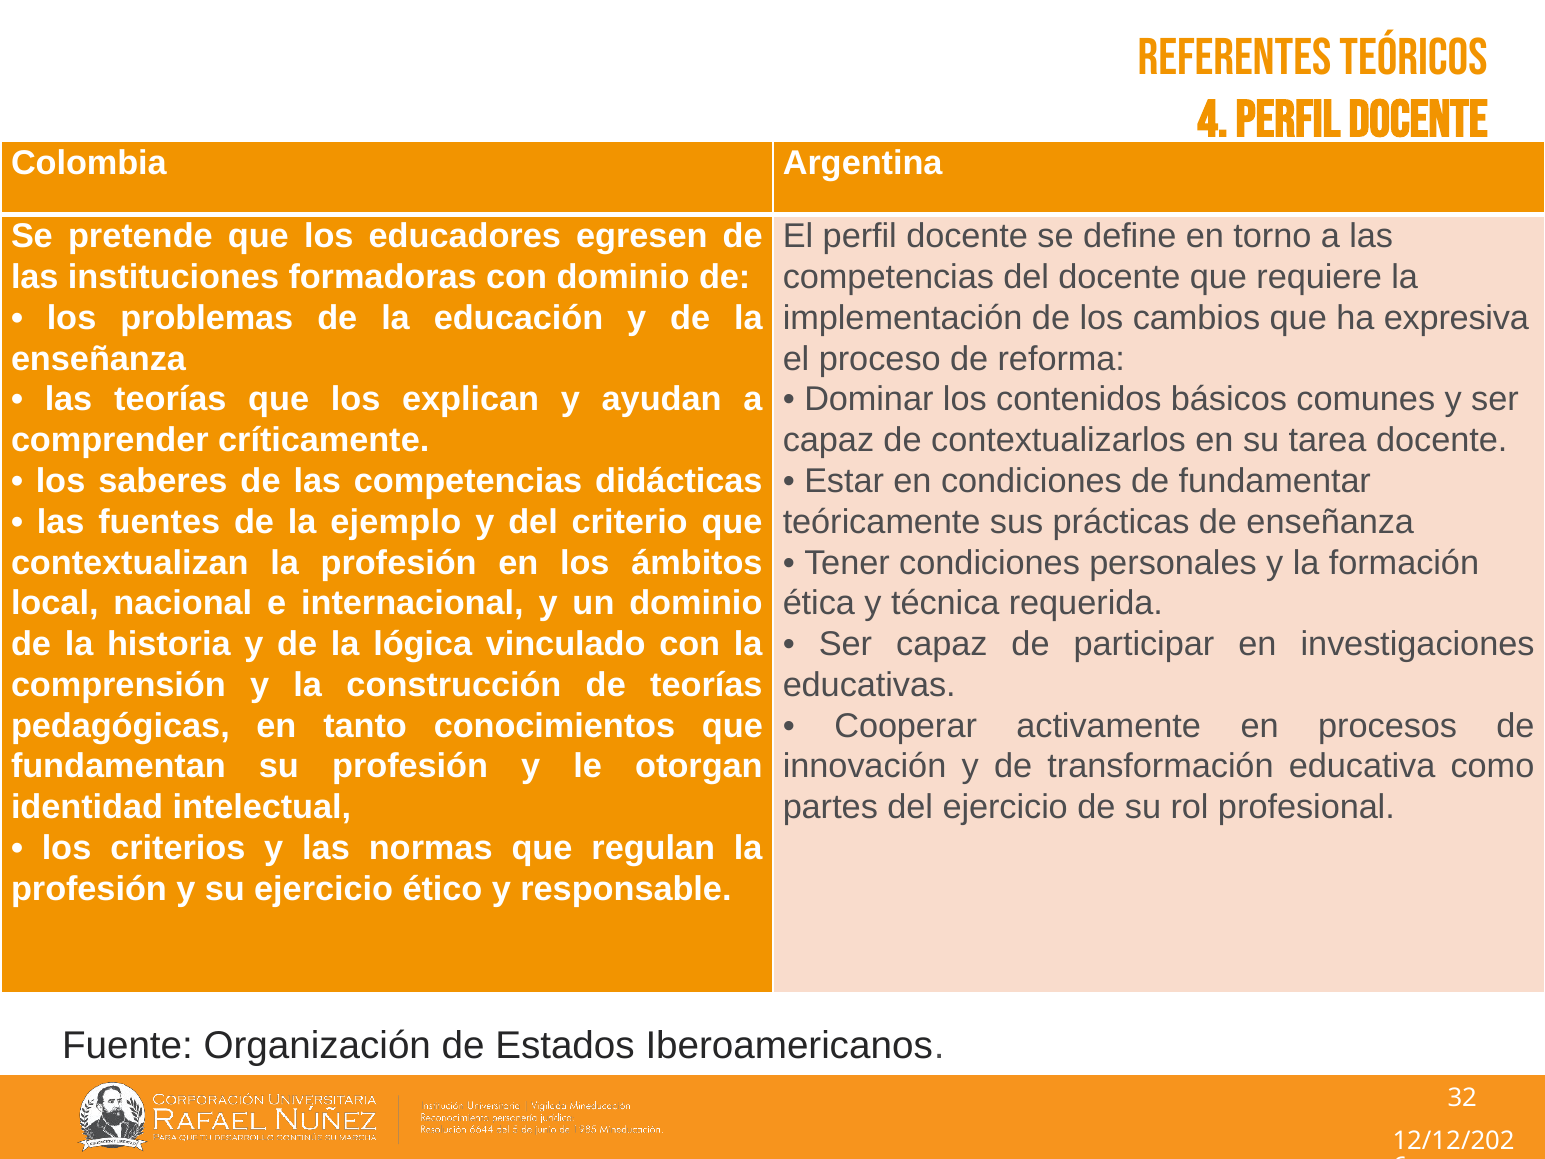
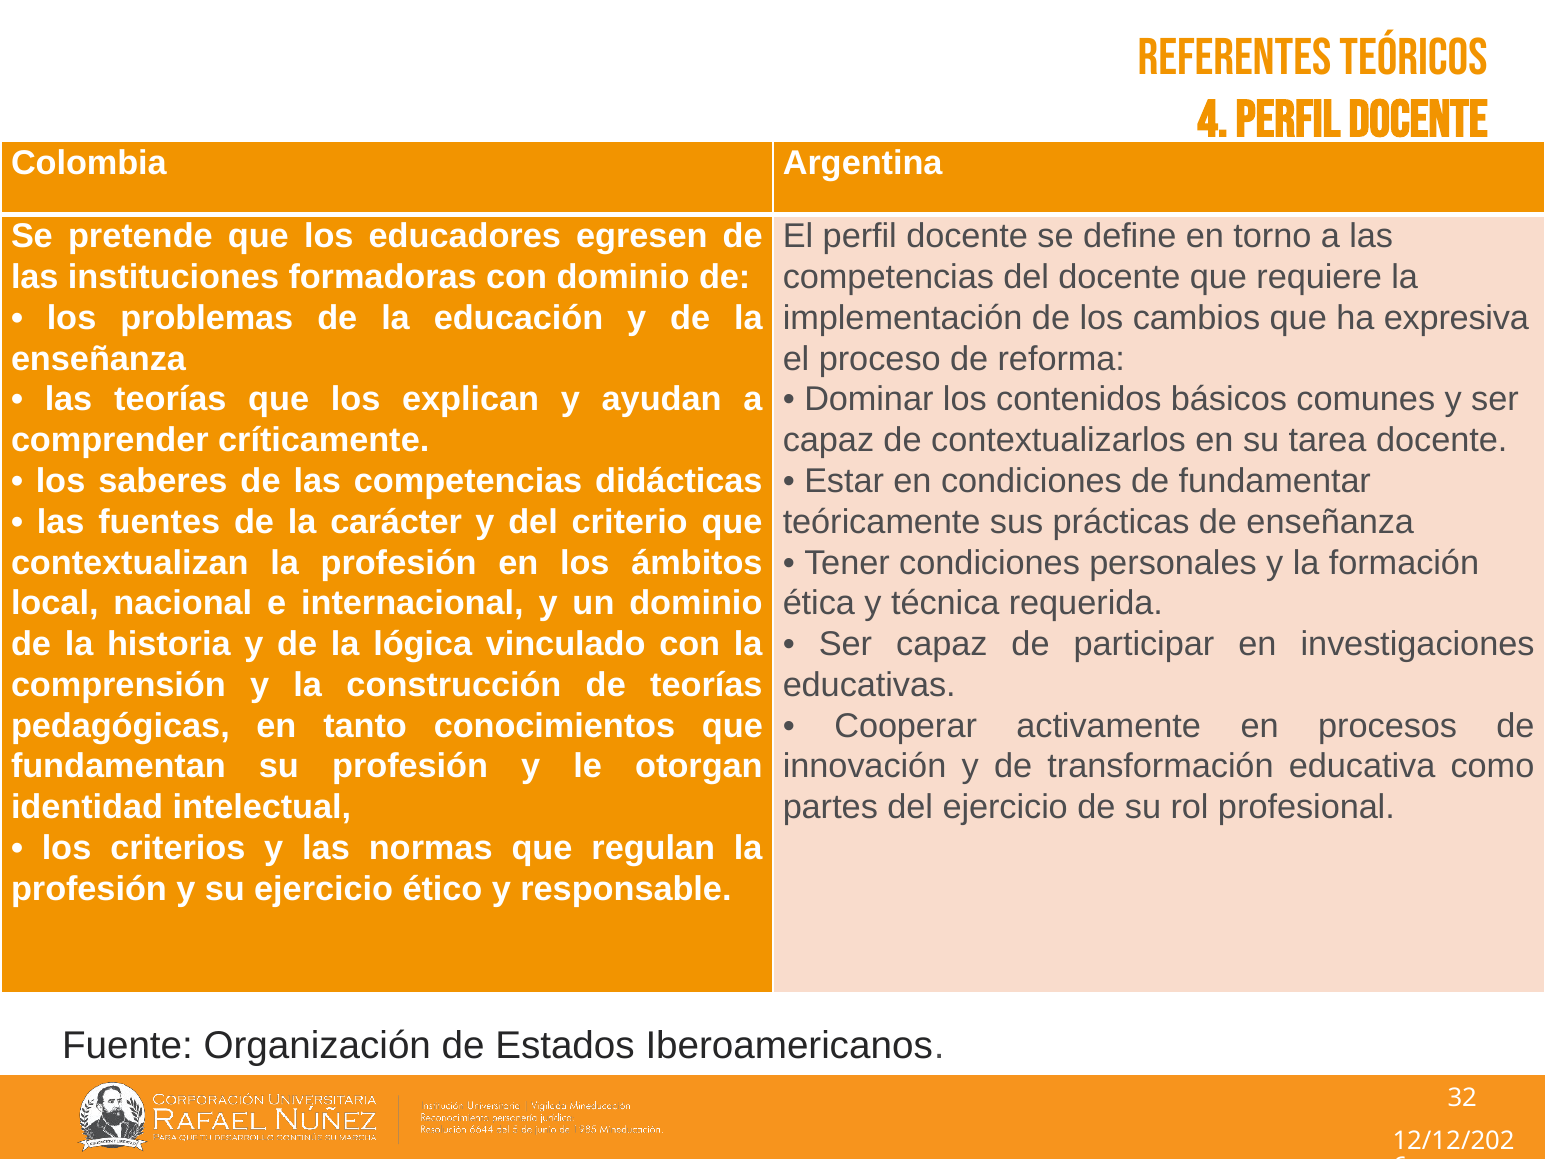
ejemplo: ejemplo -> carácter (396, 522)
